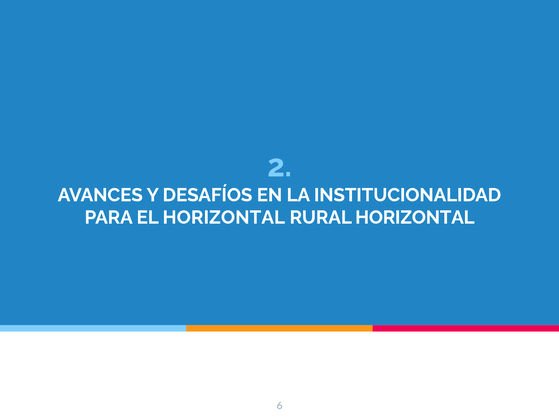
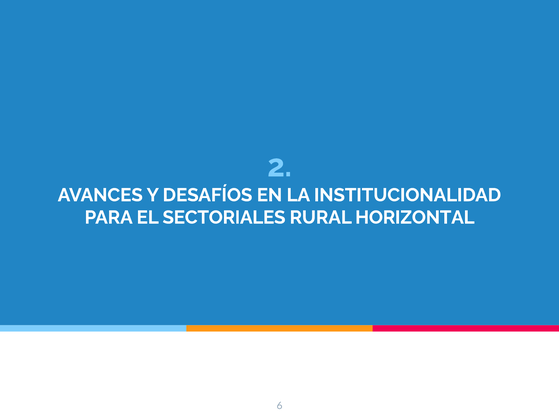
EL HORIZONTAL: HORIZONTAL -> SECTORIALES (224, 218)
